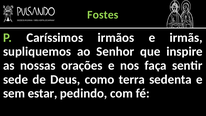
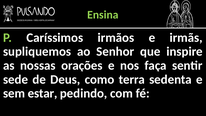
Fostes: Fostes -> Ensina (103, 15)
